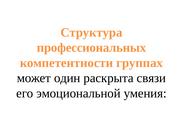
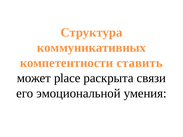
профессиональных: профессиональных -> коммуникативных (91, 48)
группах: группах -> ставить (140, 63)
один: один -> place (67, 78)
